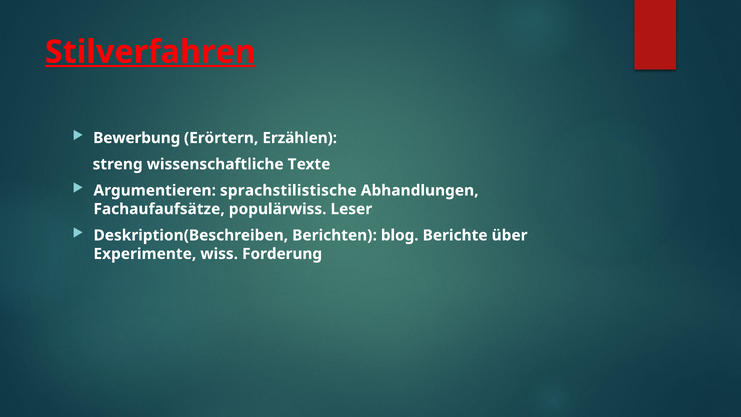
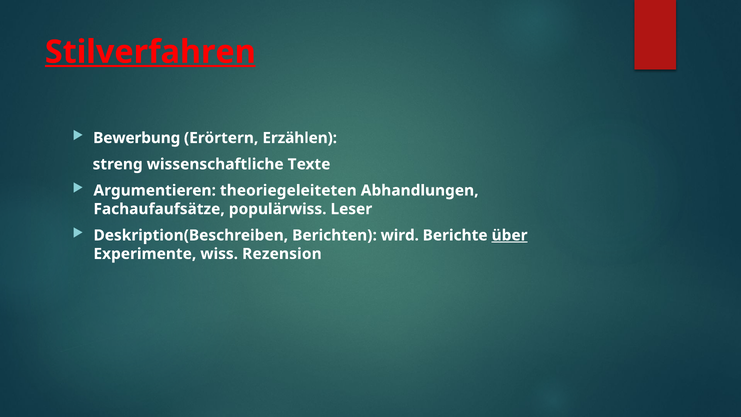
sprachstilistische: sprachstilistische -> theoriegeleiteten (288, 190)
blog: blog -> wird (400, 235)
über underline: none -> present (510, 235)
Forderung: Forderung -> Rezension (282, 254)
